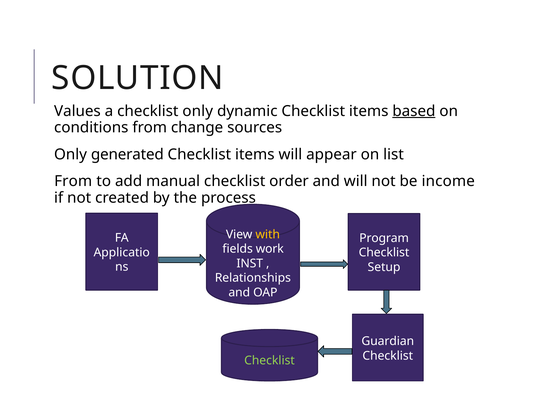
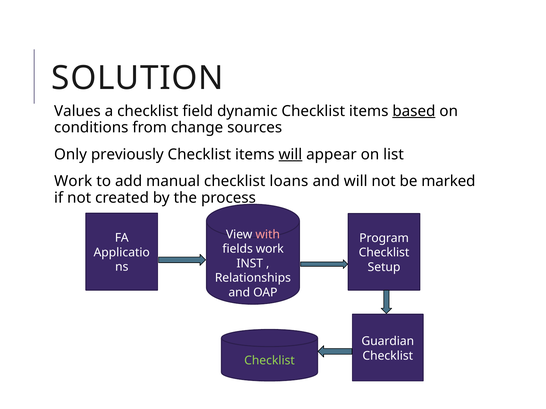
checklist only: only -> field (198, 111)
generated: generated -> previously (127, 155)
will underline: none -> present (290, 155)
From: From -> Work (73, 182)
order: order -> loans (289, 182)
income: income -> marked (448, 182)
with colour: yellow -> pink (268, 235)
